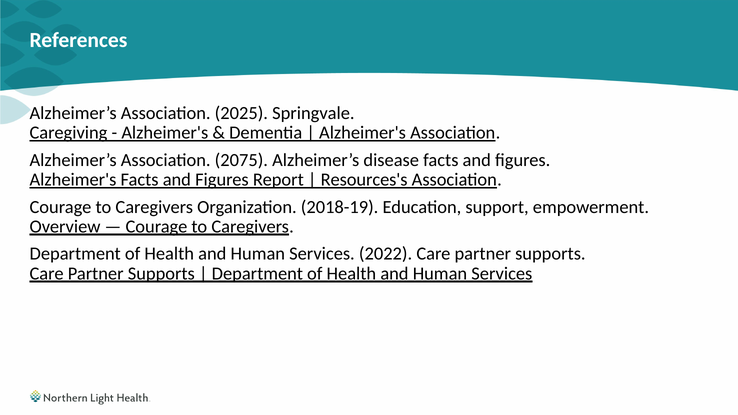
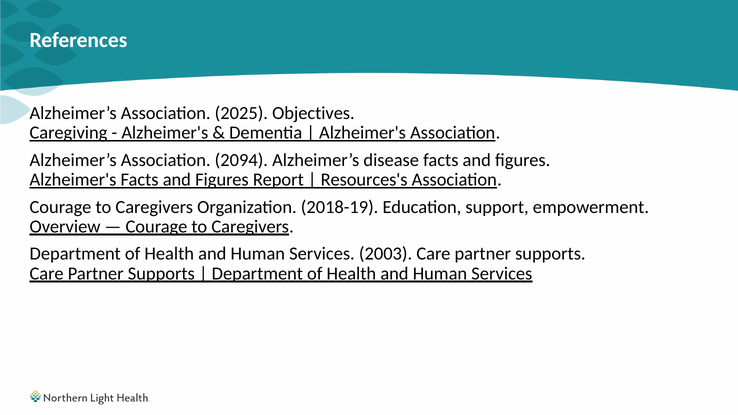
Springvale: Springvale -> Objectives (313, 113)
2075: 2075 -> 2094 (241, 160)
2022: 2022 -> 2003 (386, 254)
